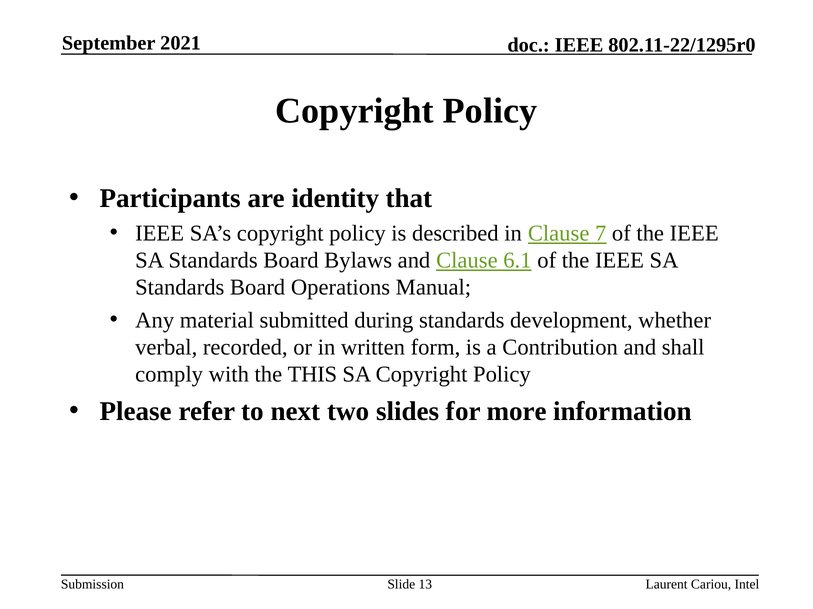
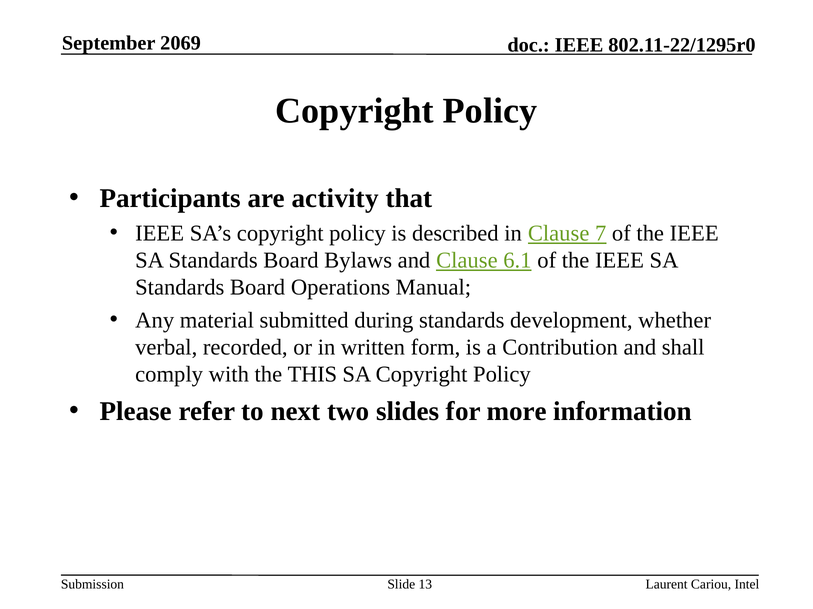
2021: 2021 -> 2069 (181, 43)
identity: identity -> activity (335, 198)
